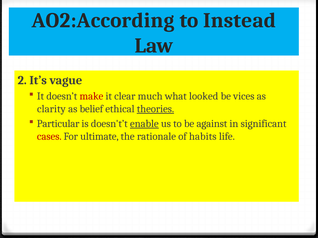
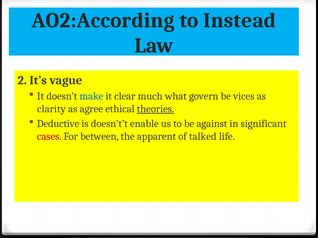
make colour: red -> blue (91, 96)
looked: looked -> govern (204, 96)
belief: belief -> agree (91, 109)
Particular: Particular -> Deductive (58, 124)
enable underline: present -> none (144, 124)
ultimate: ultimate -> between (99, 137)
rationale: rationale -> apparent (156, 137)
habits: habits -> talked (203, 137)
